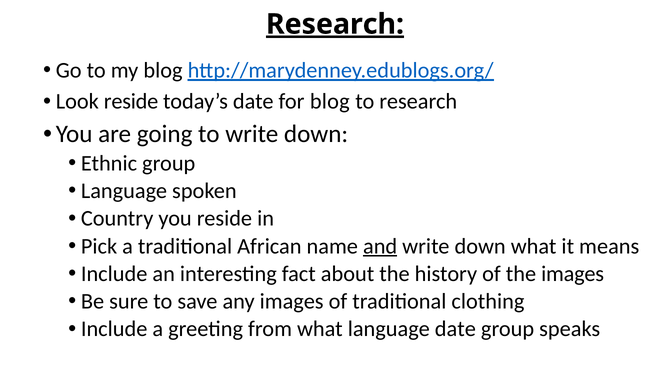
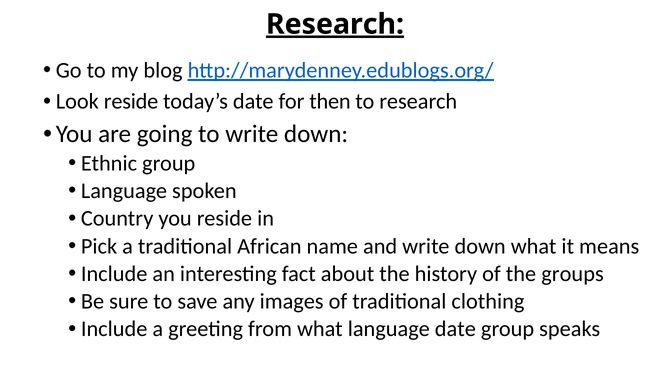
for blog: blog -> then (330, 101)
and underline: present -> none (380, 246)
the images: images -> groups (573, 274)
